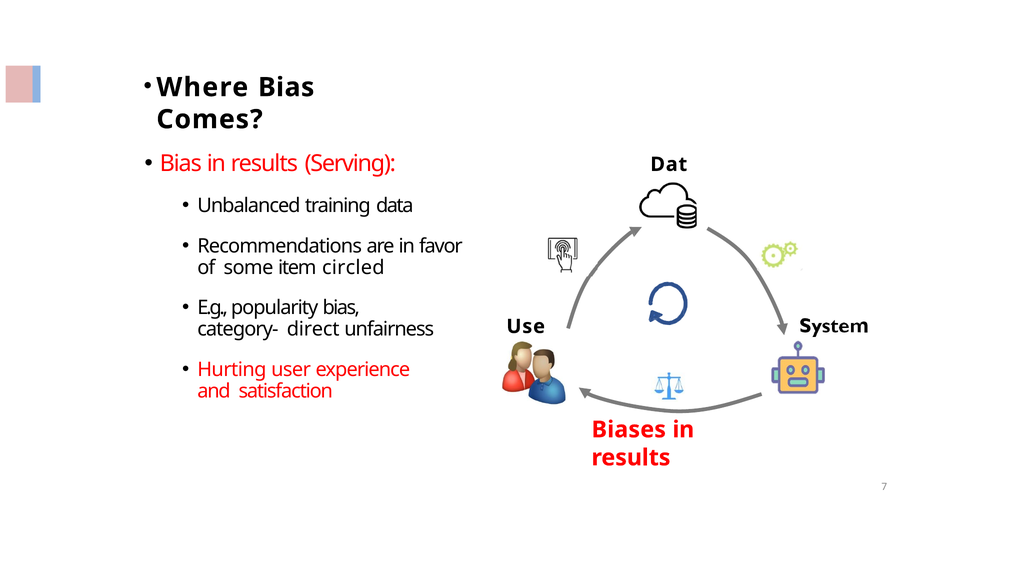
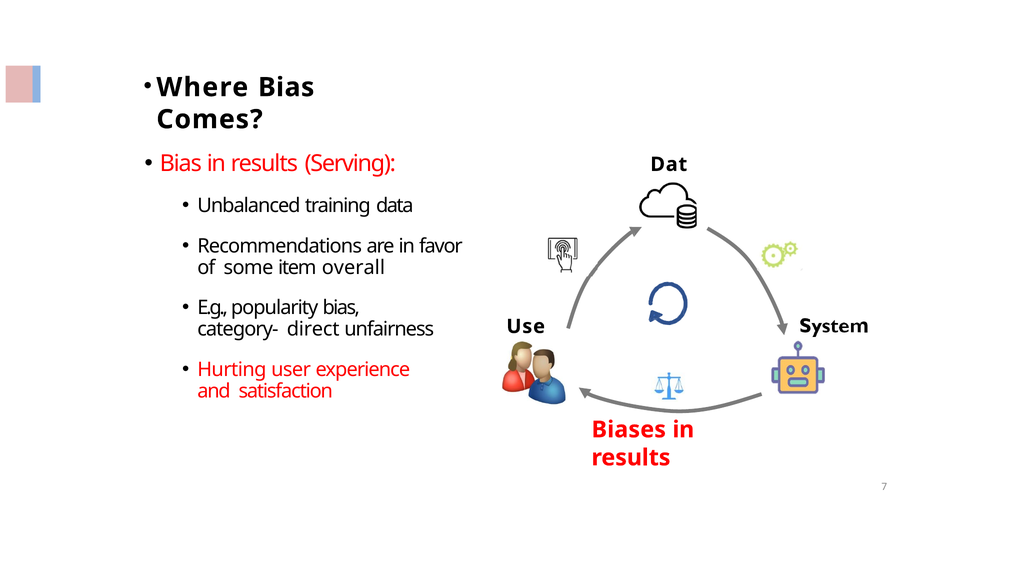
circled: circled -> overall (353, 268)
